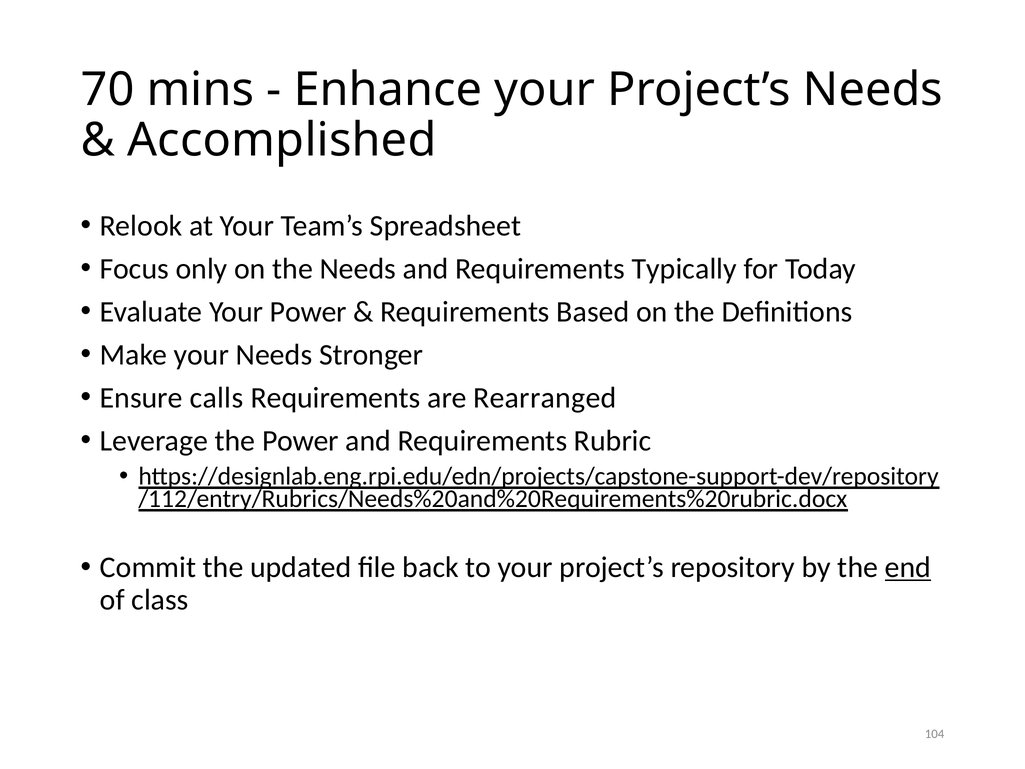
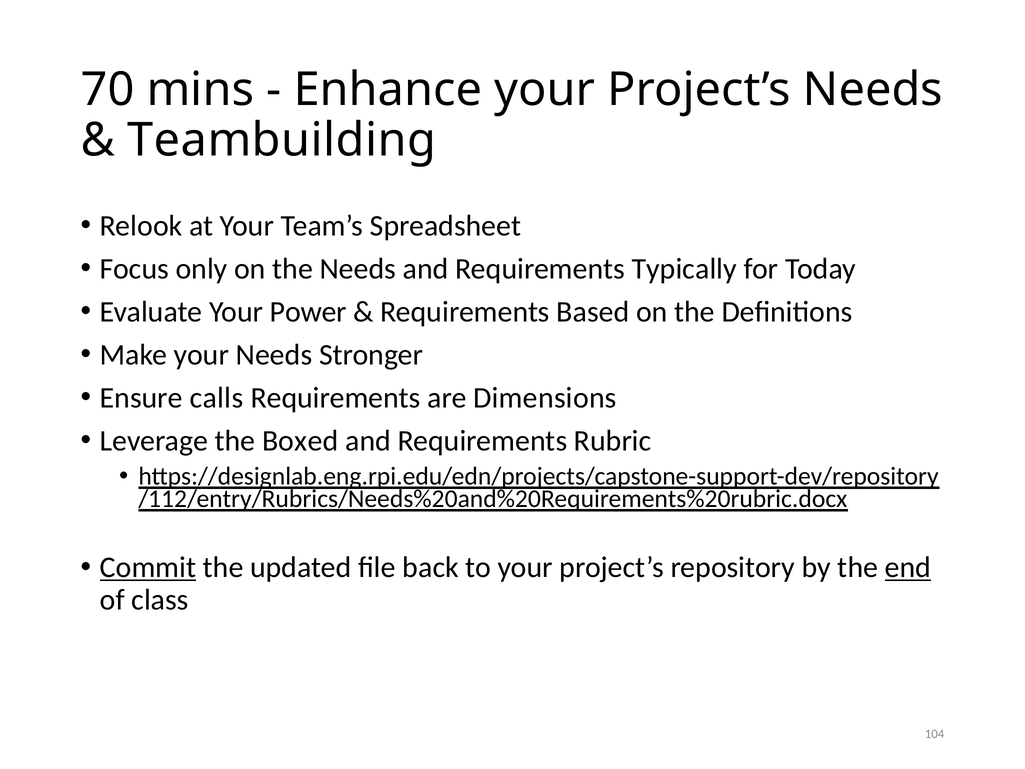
Accomplished: Accomplished -> Teambuilding (282, 140)
Rearranged: Rearranged -> Dimensions (545, 398)
the Power: Power -> Boxed (300, 441)
Commit underline: none -> present (148, 567)
